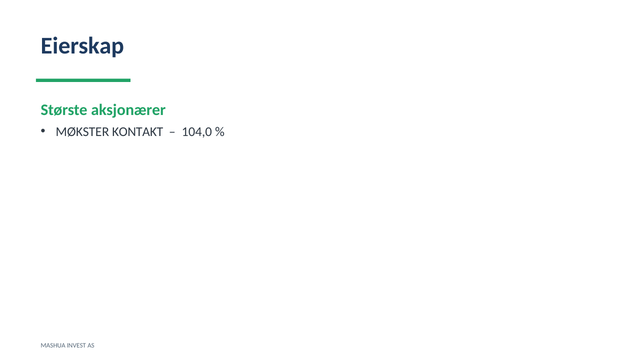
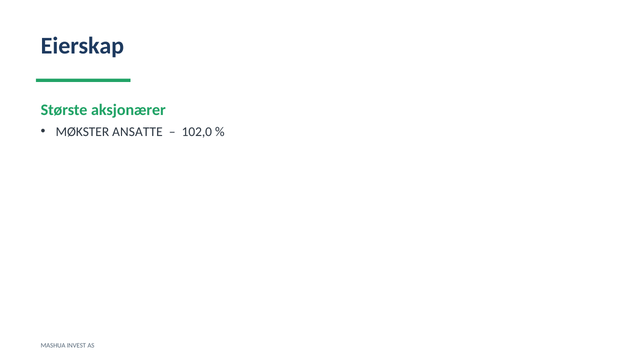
KONTAKT: KONTAKT -> ANSATTE (137, 132)
104,0: 104,0 -> 102,0 (197, 132)
